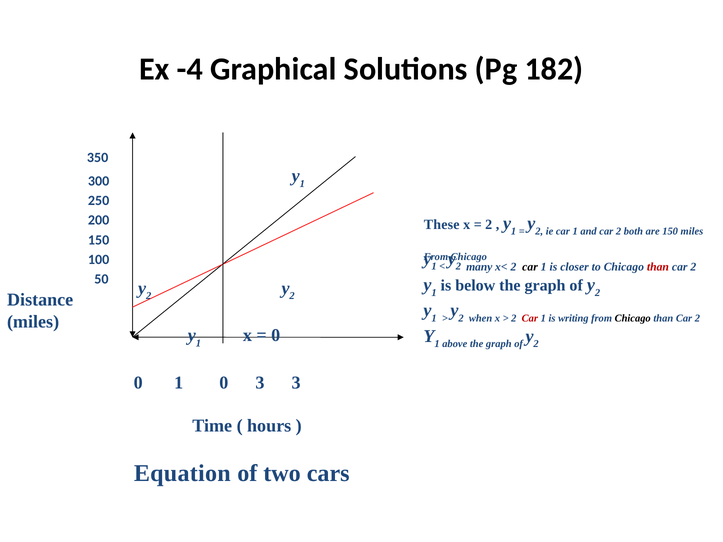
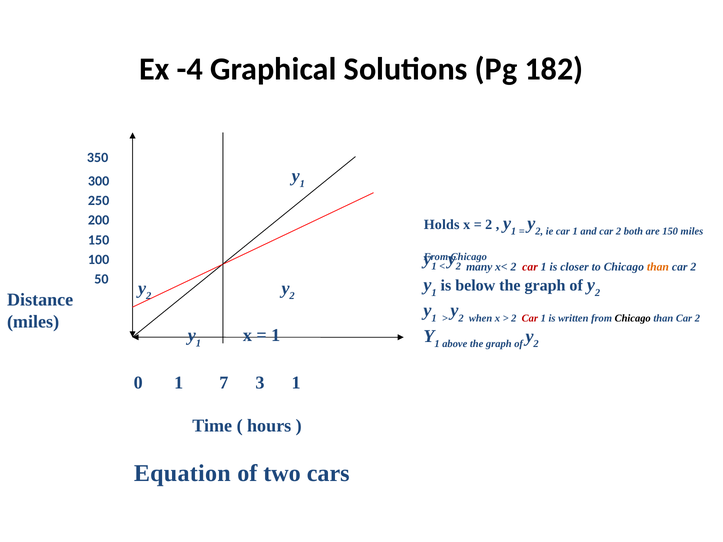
These: These -> Holds (442, 225)
car colour: black -> red (530, 267)
than colour: red -> orange (658, 267)
writing: writing -> written (573, 319)
0: 0 -> 1 (276, 335)
1 0: 0 -> 7 (224, 383)
3 3: 3 -> 1 (296, 383)
